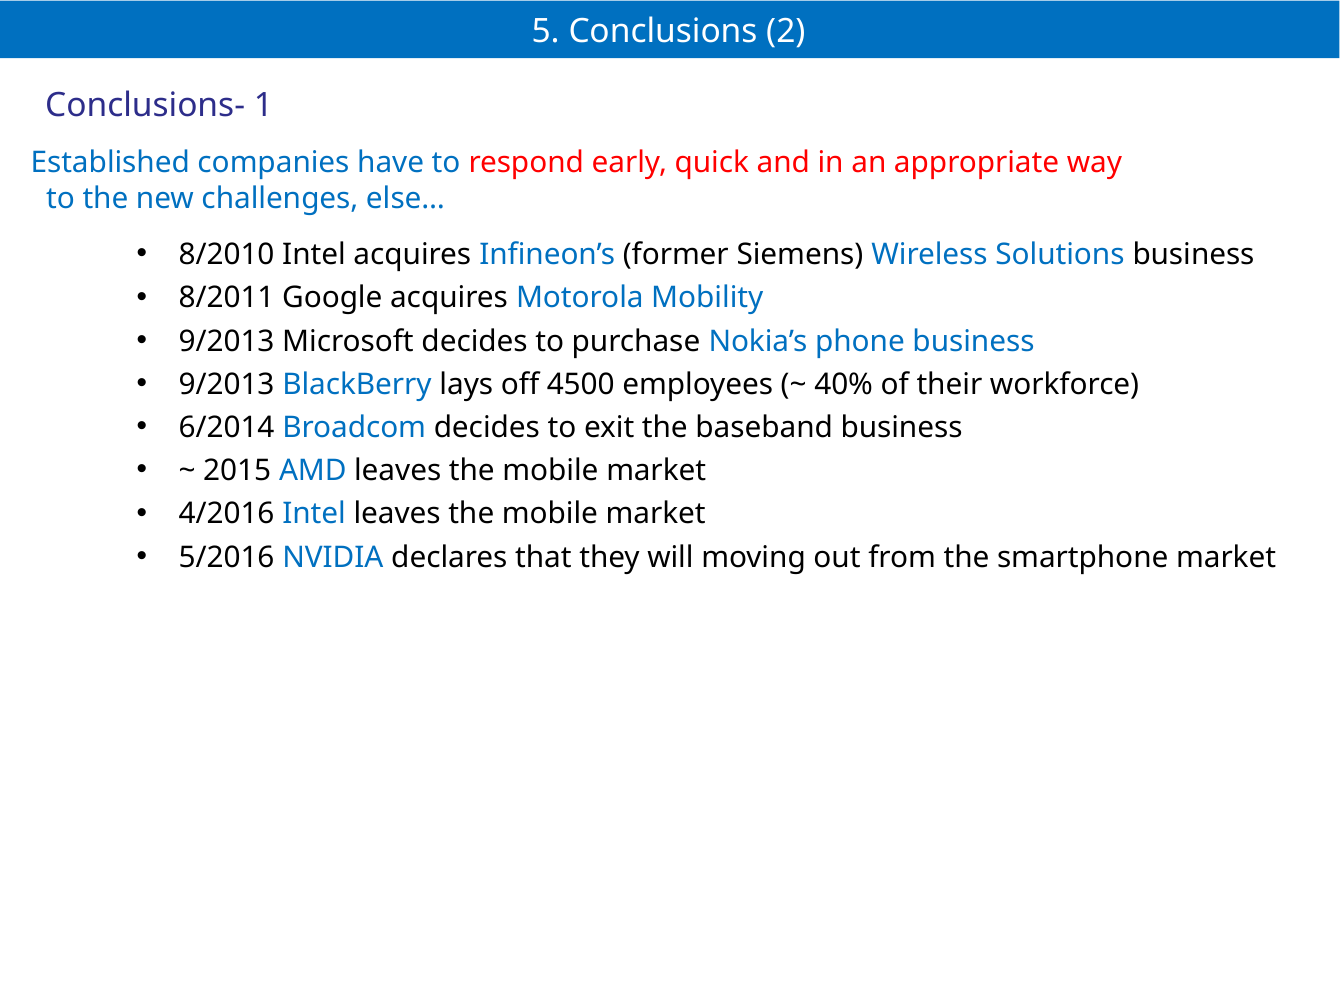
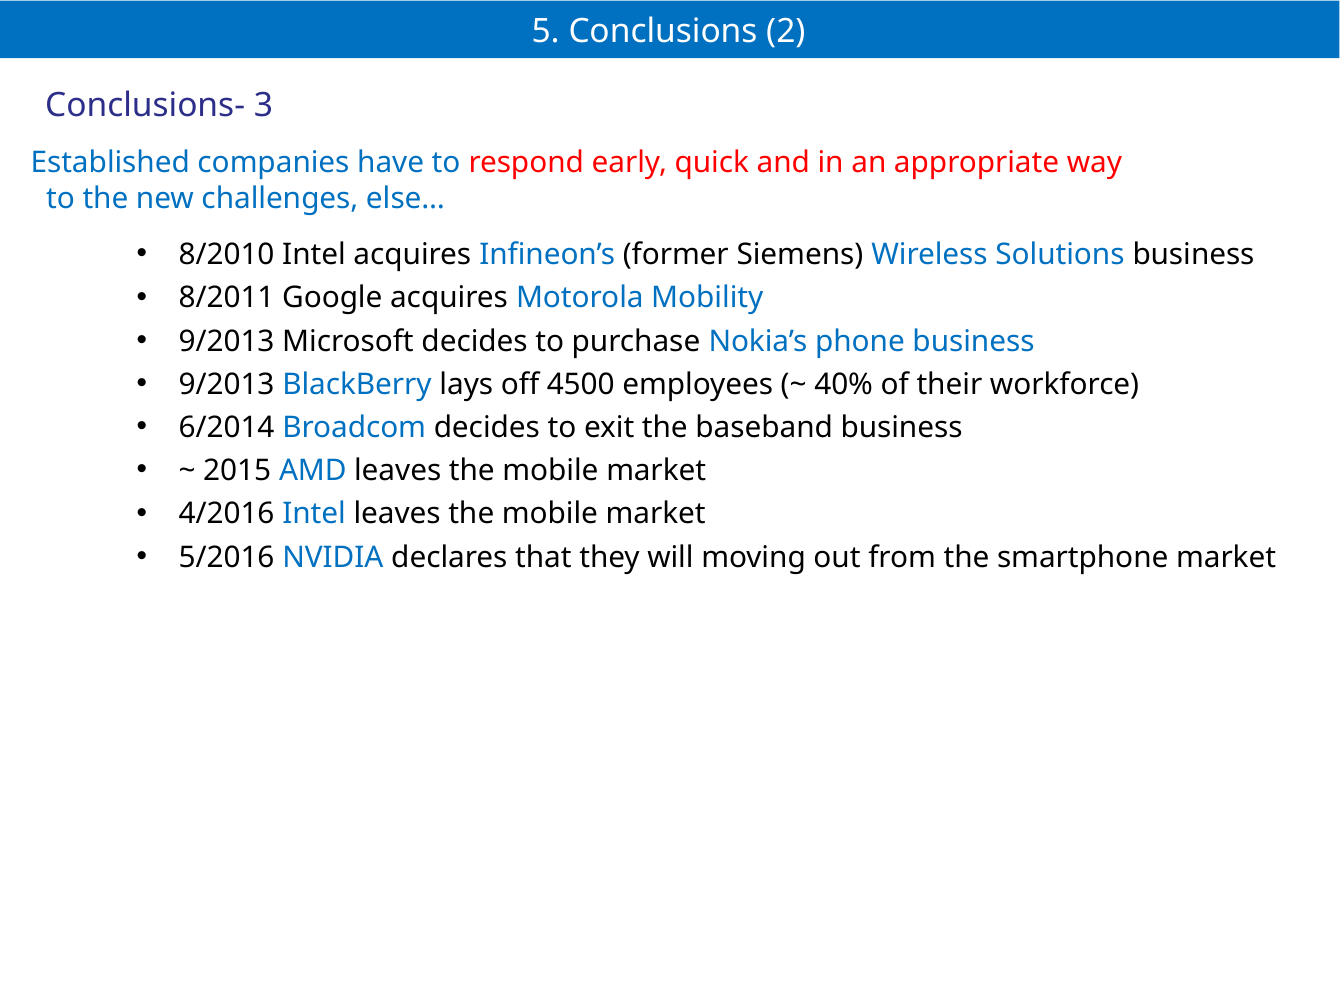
1: 1 -> 3 (264, 105)
